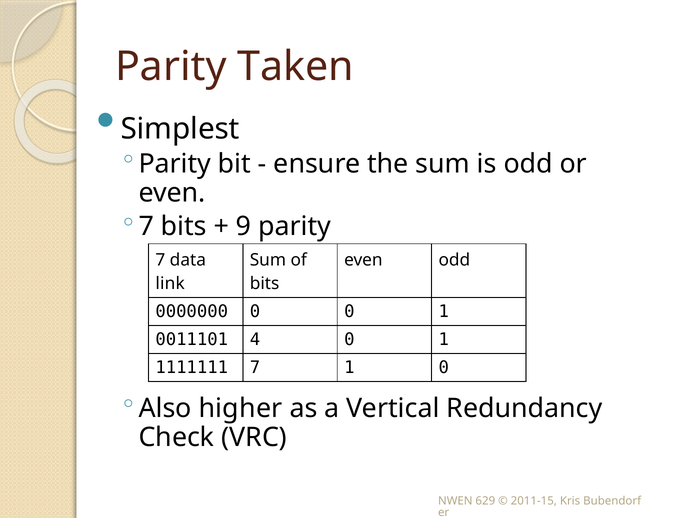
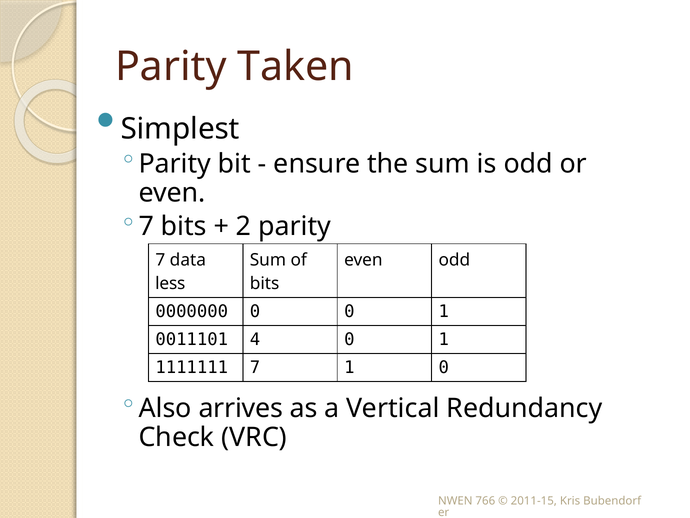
9: 9 -> 2 (244, 226)
link: link -> less (170, 283)
higher: higher -> arrives (241, 408)
629: 629 -> 766 (485, 500)
